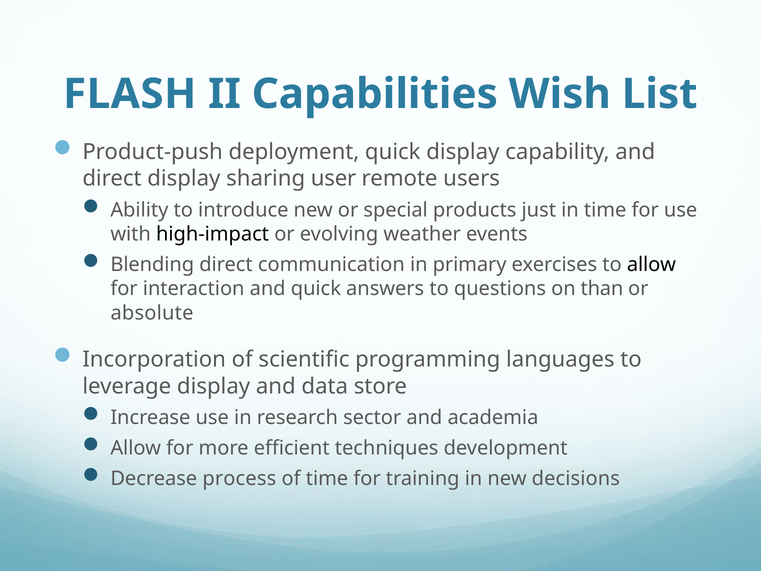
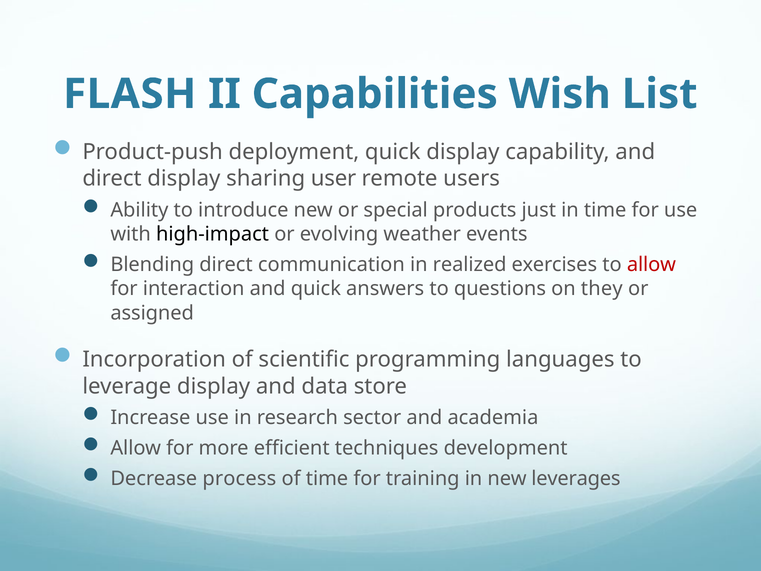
primary: primary -> realized (470, 265)
allow colour: black -> red (651, 265)
than: than -> they (602, 289)
absolute: absolute -> assigned (152, 313)
decisions: decisions -> leverages (576, 478)
